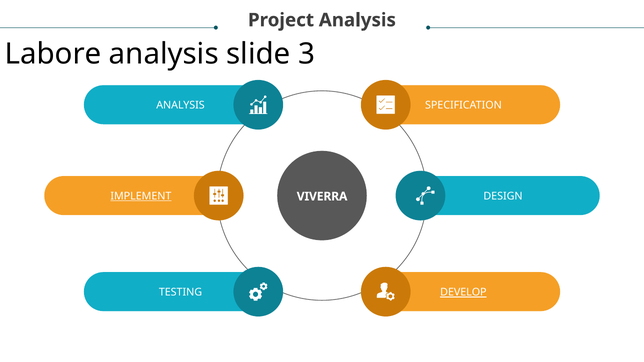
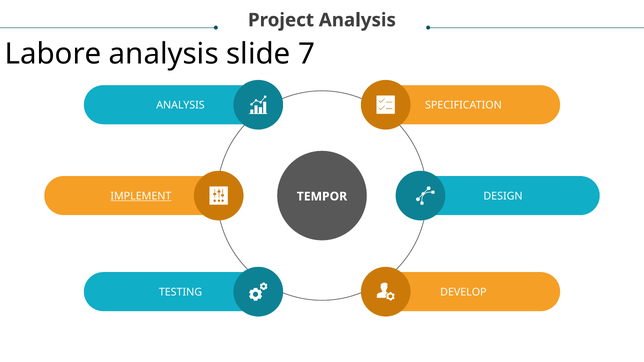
3: 3 -> 7 (307, 54)
VIVERRA: VIVERRA -> TEMPOR (322, 197)
DEVELOP underline: present -> none (463, 293)
